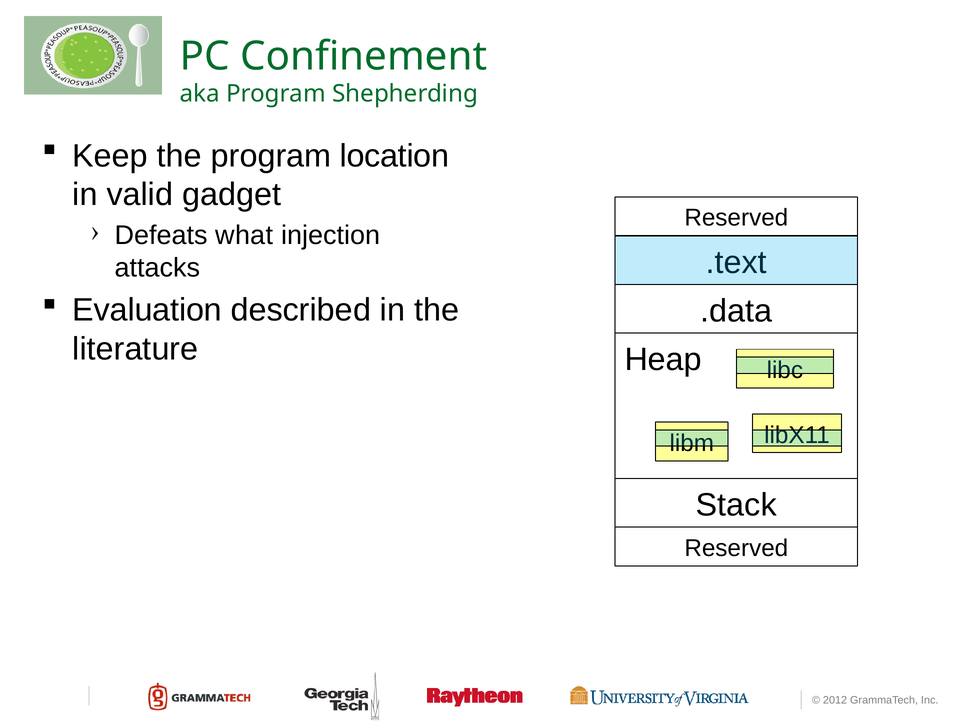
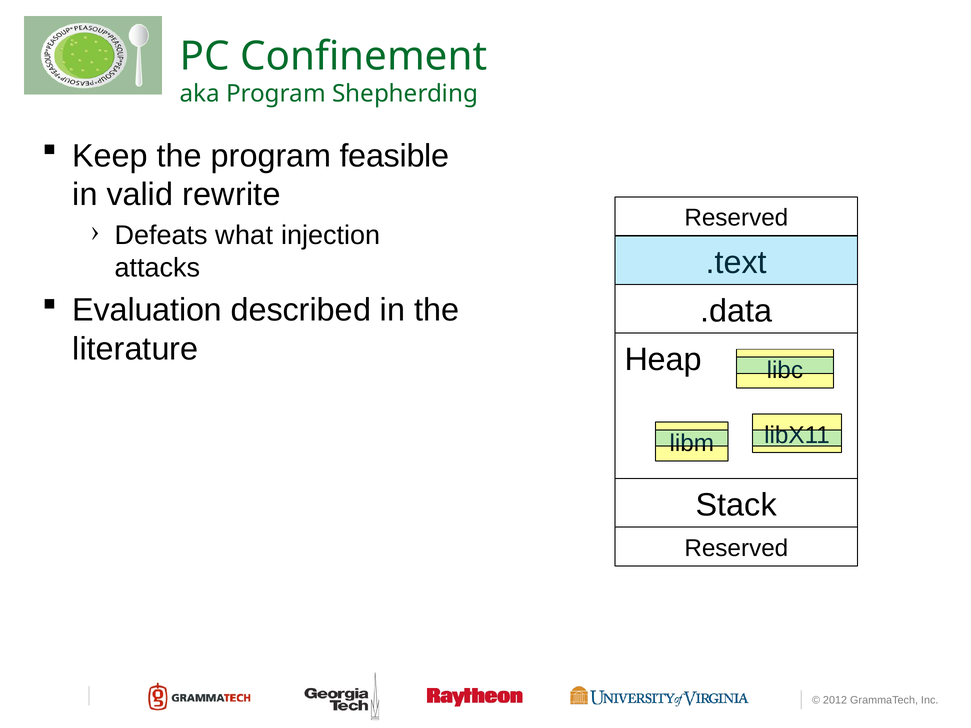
location: location -> feasible (394, 156)
gadget: gadget -> rewrite (231, 195)
